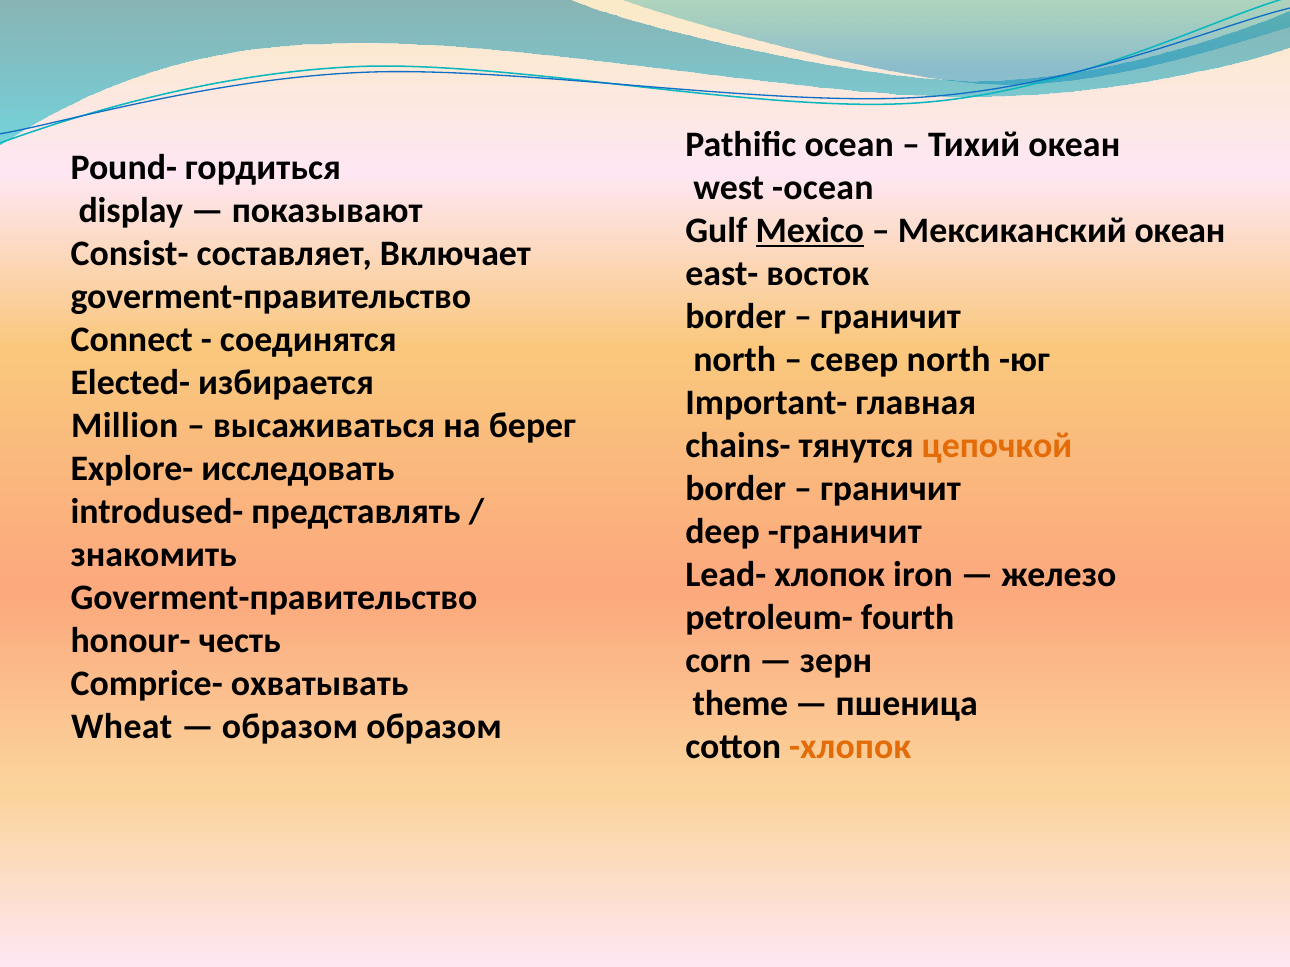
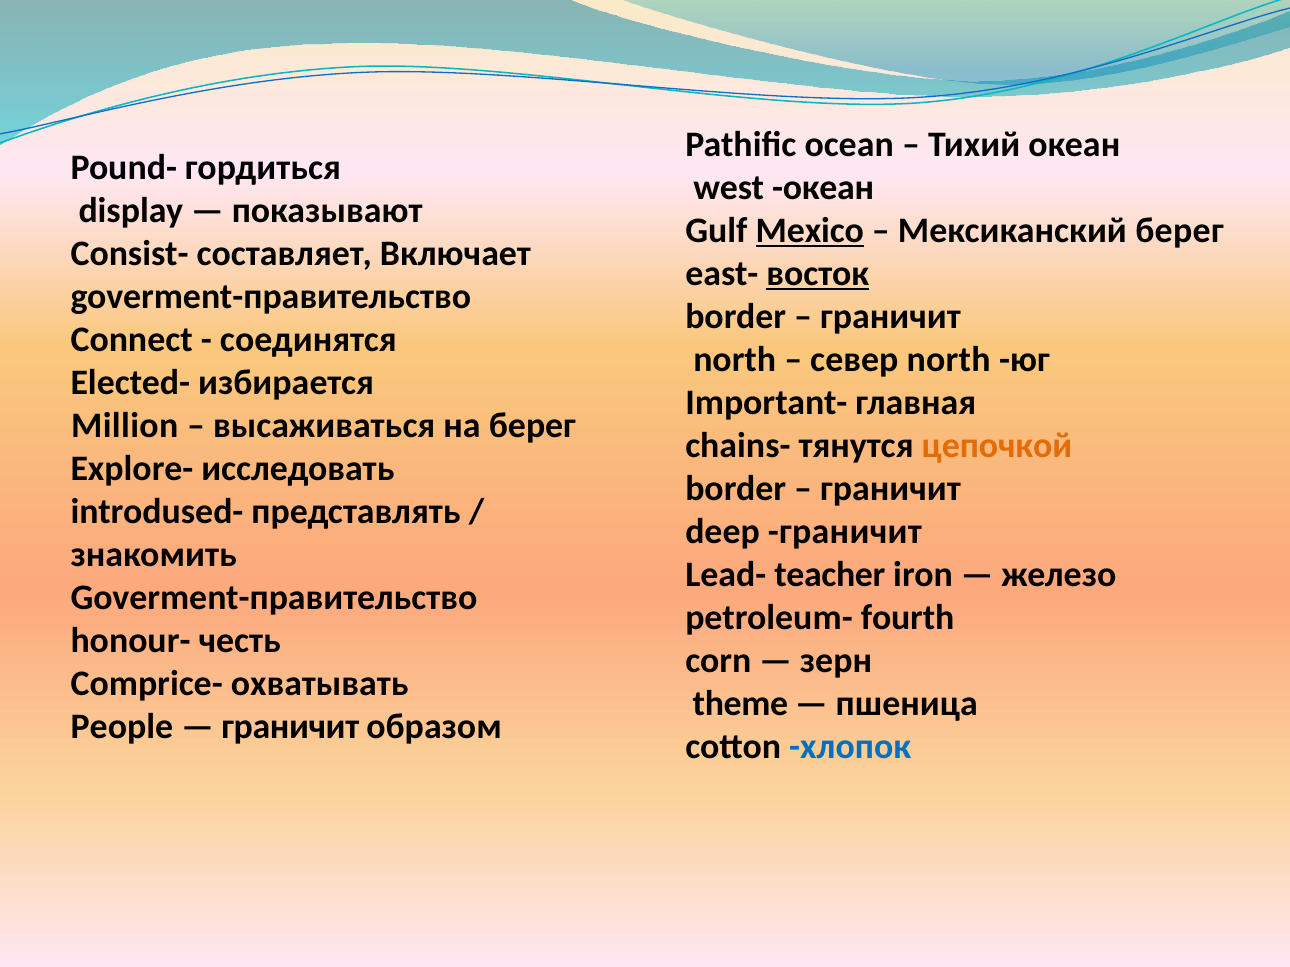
west ocean: ocean -> океан (823, 188)
Мексиканский океан: океан -> берег (1180, 231)
восток underline: none -> present (818, 274)
Lead- хлопок: хлопок -> teacher (830, 575)
Wheat: Wheat -> People (122, 727)
образом: образом -> граничит (290, 727)
хлопок colour: orange -> blue (850, 747)
